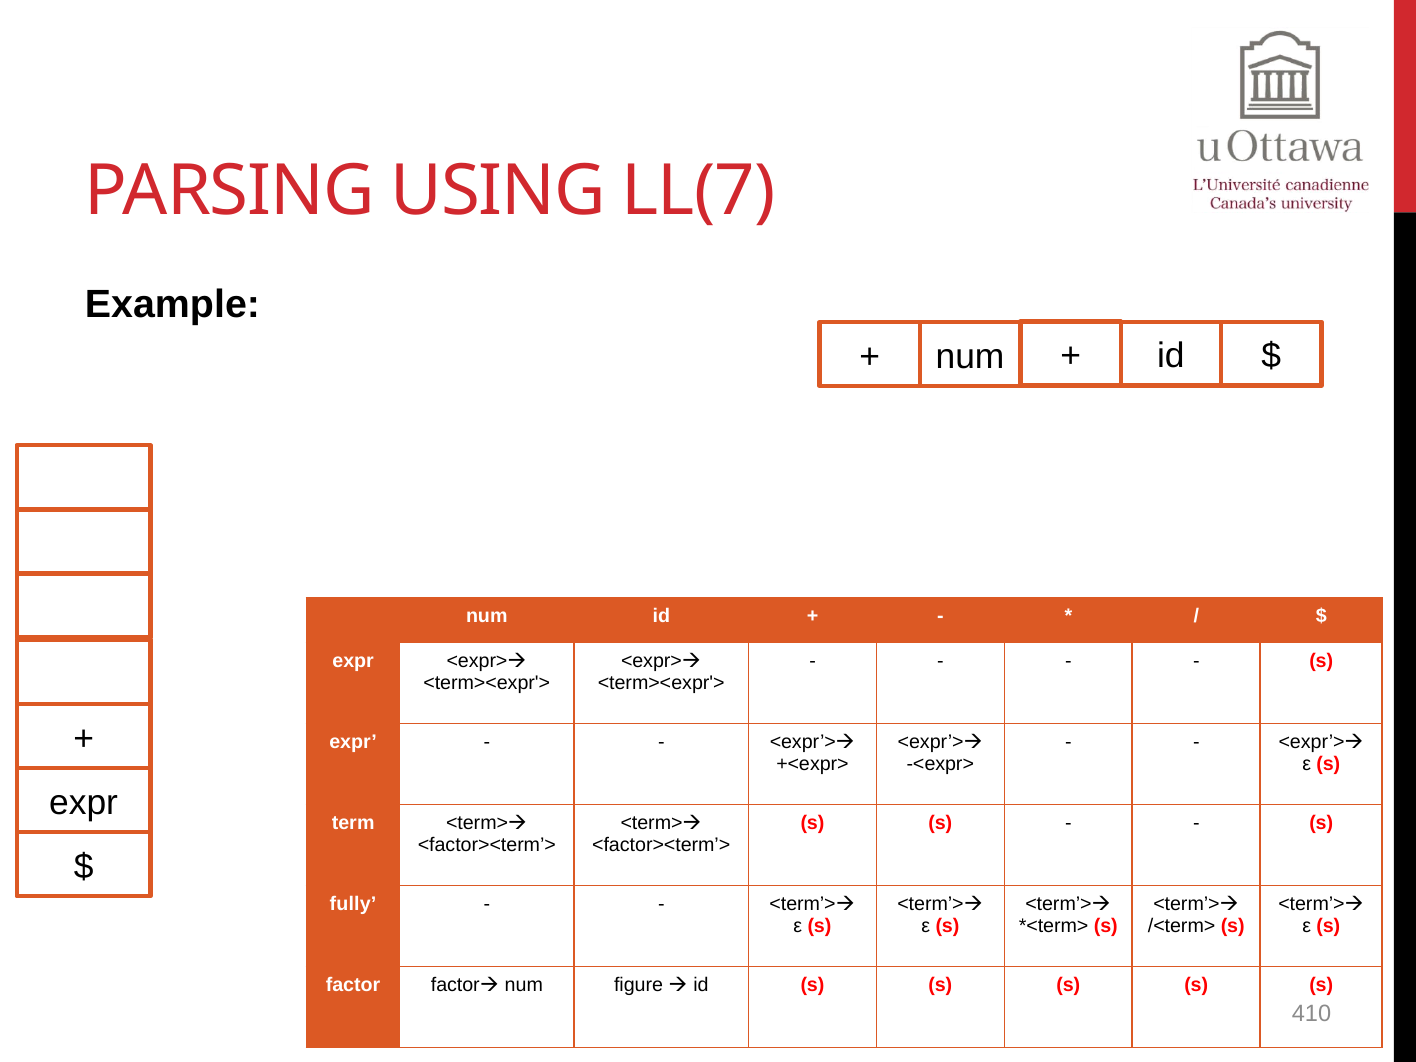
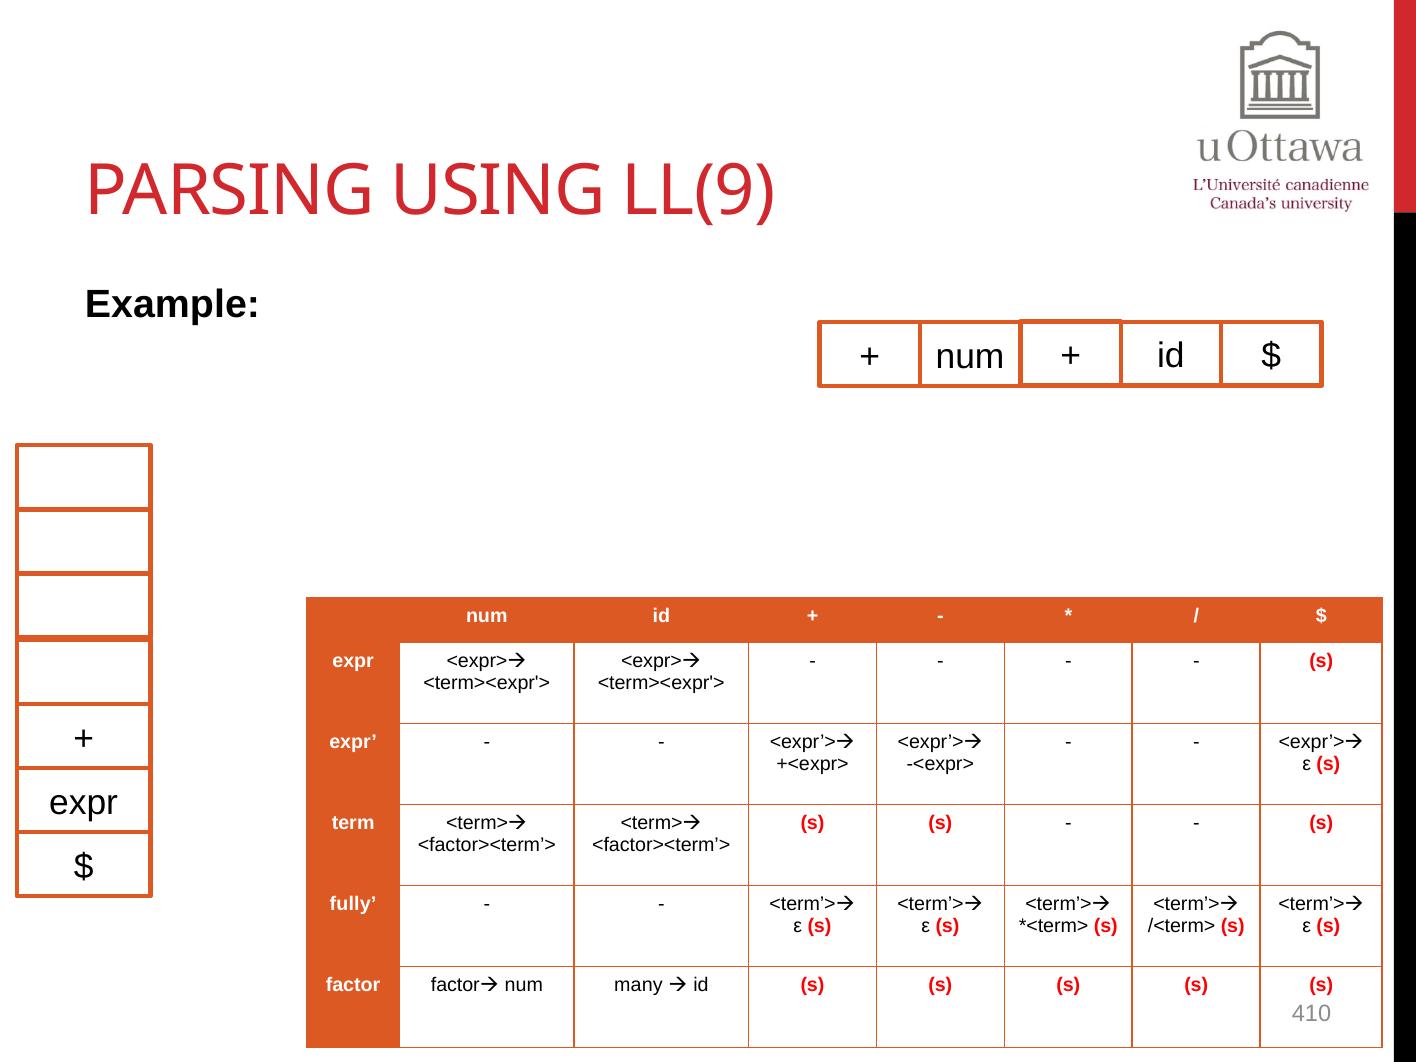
LL(7: LL(7 -> LL(9 (699, 191)
figure: figure -> many (638, 985)
